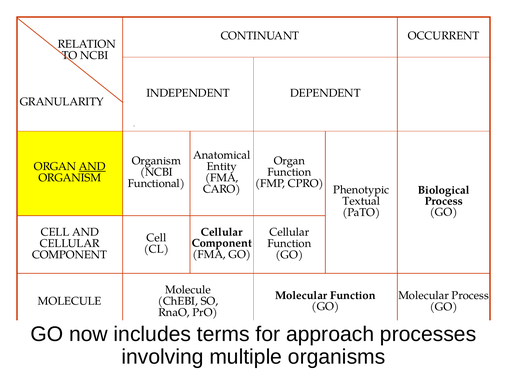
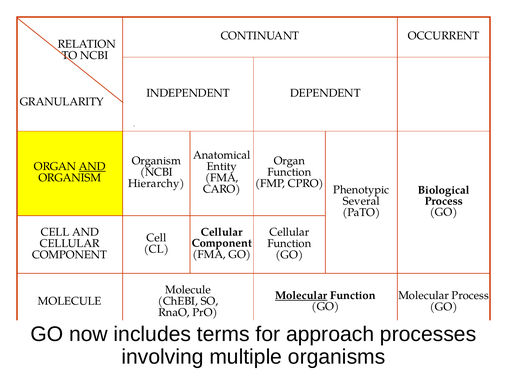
Functional: Functional -> Hierarchy (156, 184)
Textual: Textual -> Several (361, 201)
Molecular underline: none -> present (301, 296)
